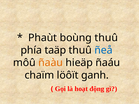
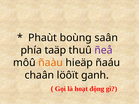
boùng thuû: thuû -> saân (106, 38)
ñeå colour: blue -> purple (104, 50)
chaïm: chaïm -> chaân (39, 75)
